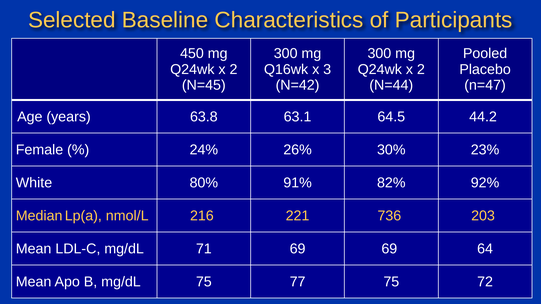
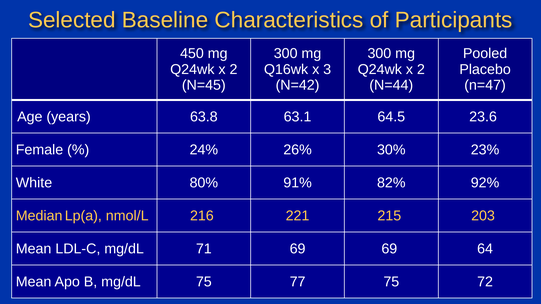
44.2: 44.2 -> 23.6 (483, 117)
736: 736 -> 215 (389, 216)
